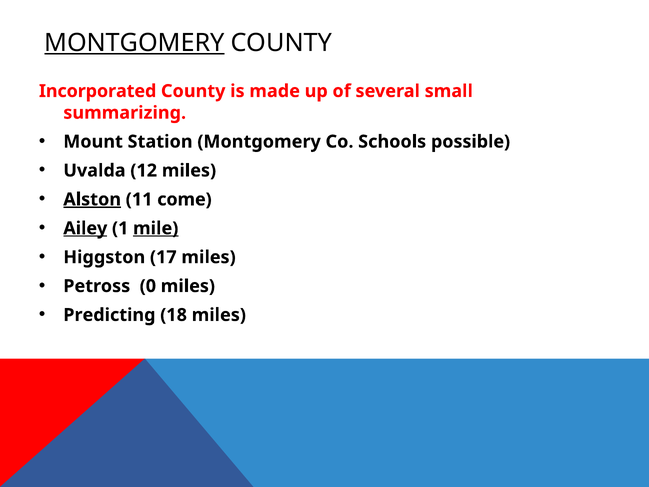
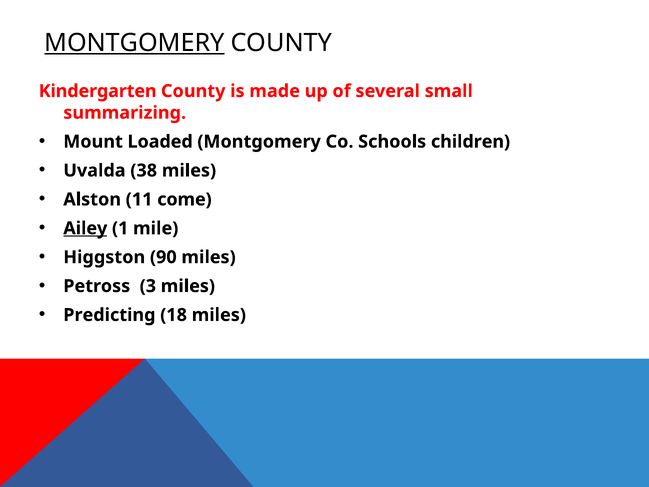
Incorporated: Incorporated -> Kindergarten (98, 91)
Station: Station -> Loaded (160, 142)
possible: possible -> children (471, 142)
12: 12 -> 38 (144, 170)
Alston underline: present -> none (92, 199)
mile underline: present -> none (156, 228)
17: 17 -> 90 (163, 257)
0: 0 -> 3 (148, 286)
